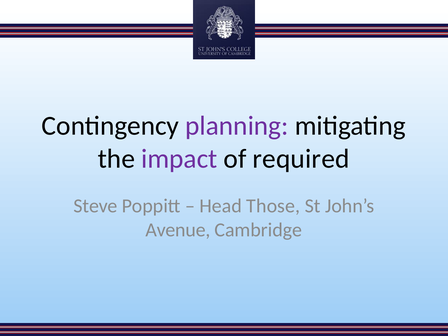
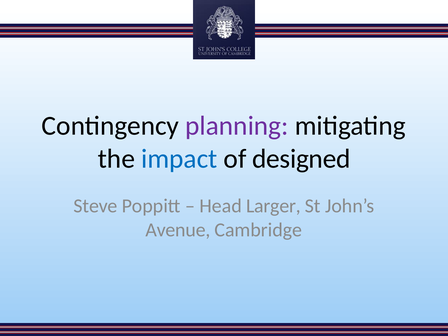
impact colour: purple -> blue (179, 159)
required: required -> designed (301, 159)
Those: Those -> Larger (273, 206)
